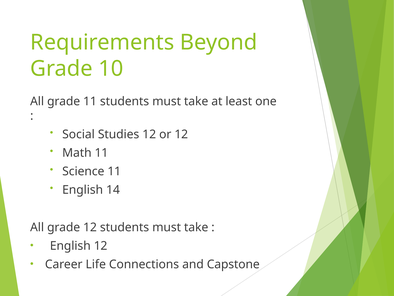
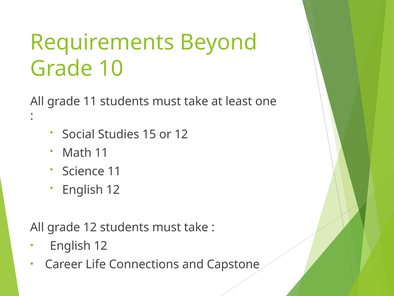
Studies 12: 12 -> 15 (149, 134)
14: 14 -> 12 (113, 190)
